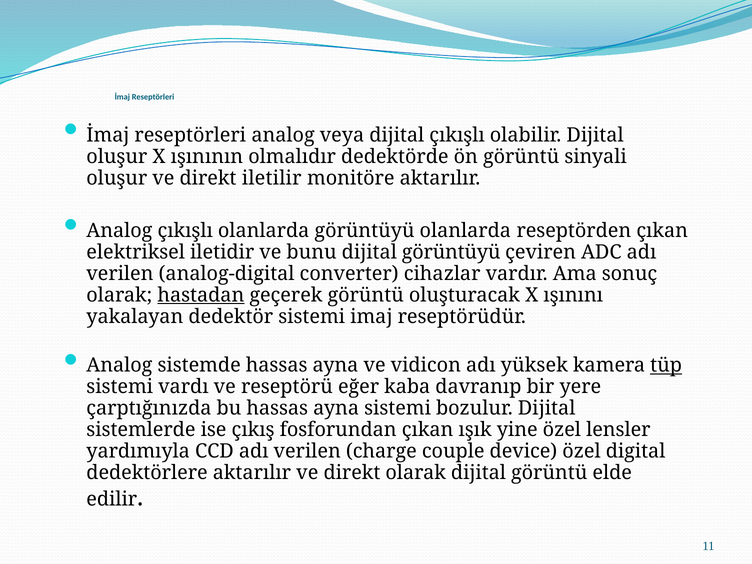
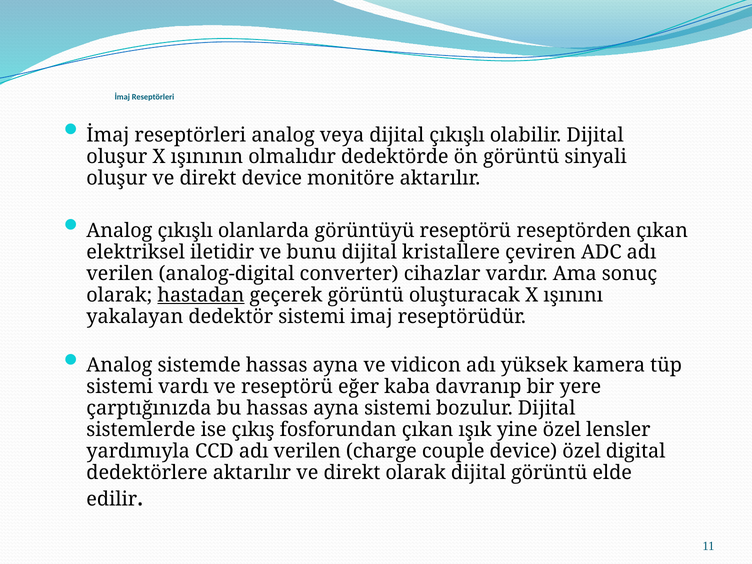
direkt iletilir: iletilir -> device (272, 178)
görüntüyü olanlarda: olanlarda -> reseptörü (465, 231)
dijital görüntüyü: görüntüyü -> kristallere (451, 252)
tüp underline: present -> none (666, 365)
